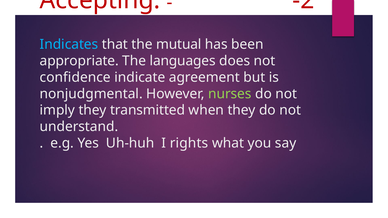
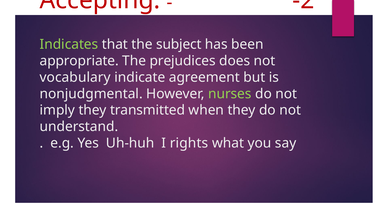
Indicates colour: light blue -> light green (69, 44)
mutual: mutual -> subject (179, 44)
languages: languages -> prejudices (183, 61)
confidence: confidence -> vocabulary (75, 77)
